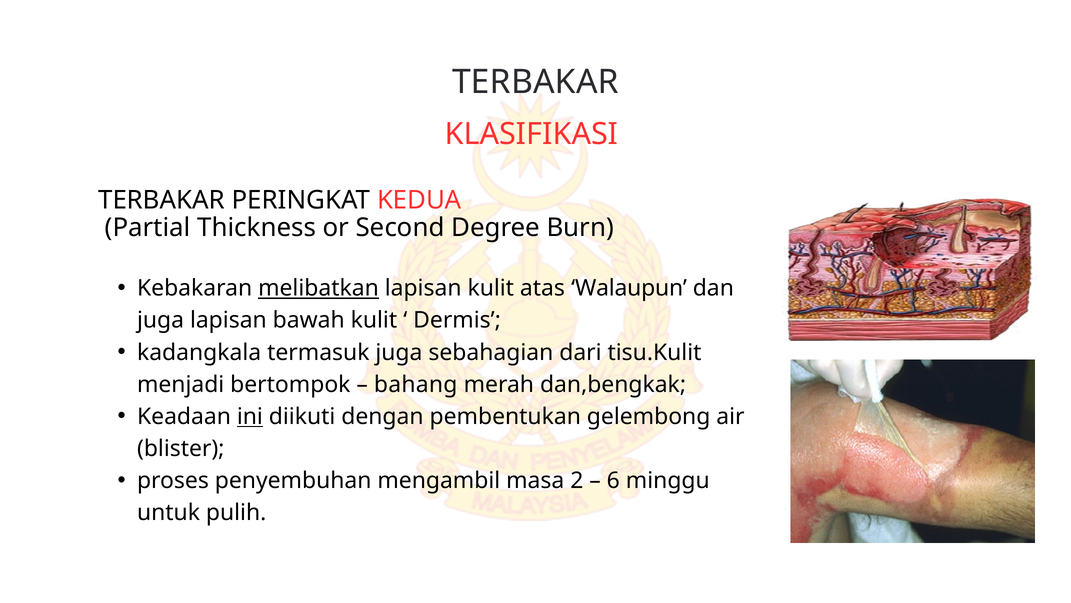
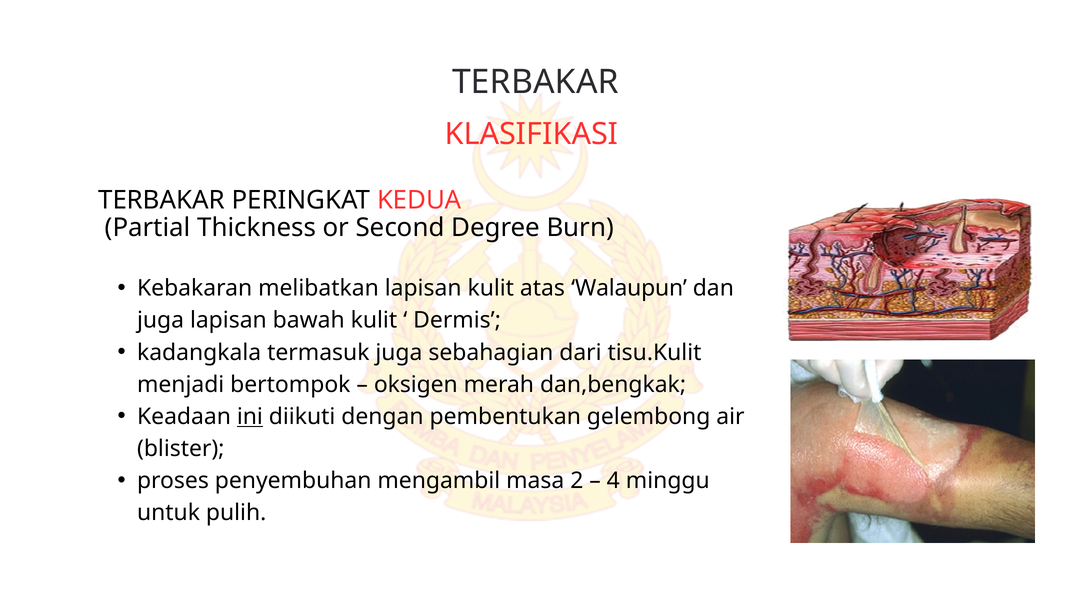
melibatkan underline: present -> none (318, 288)
bahang: bahang -> oksigen (416, 384)
6: 6 -> 4 (613, 480)
